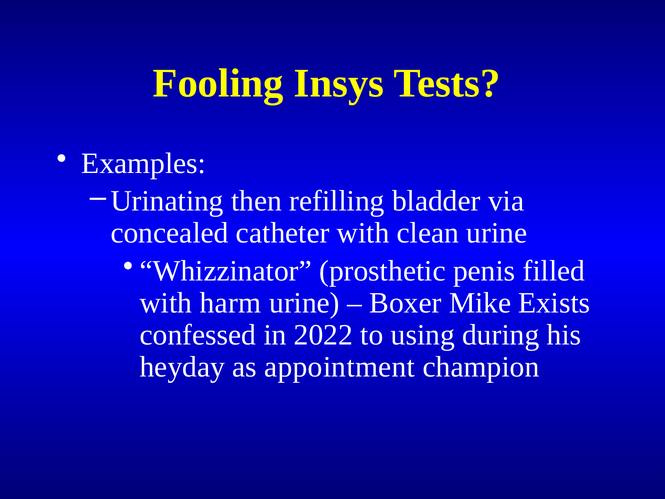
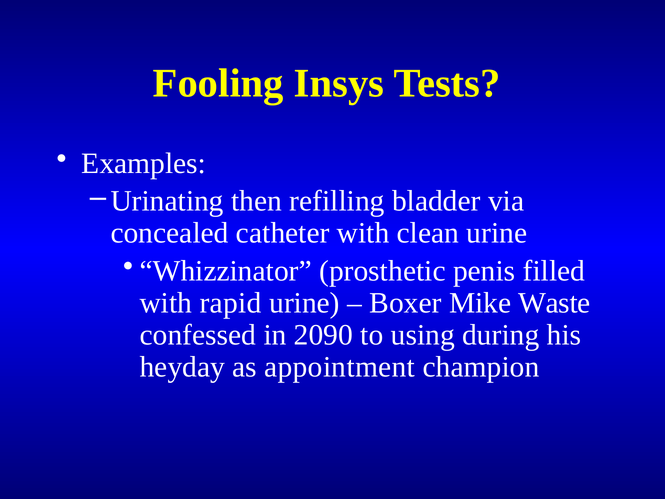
harm: harm -> rapid (231, 303)
Exists: Exists -> Waste (554, 303)
2022: 2022 -> 2090 (323, 335)
